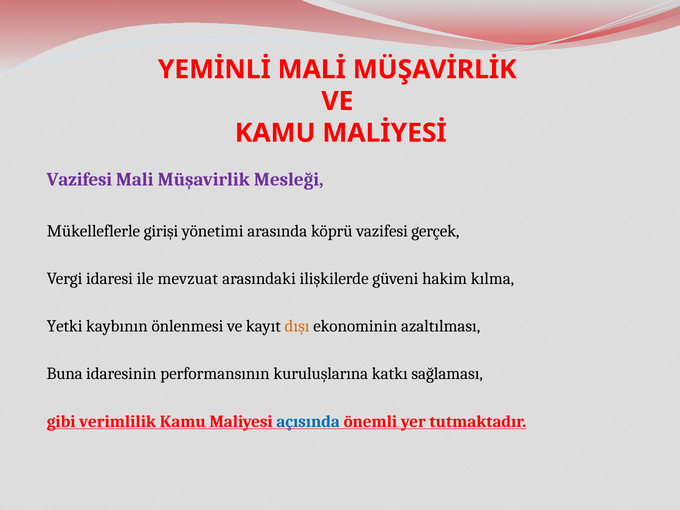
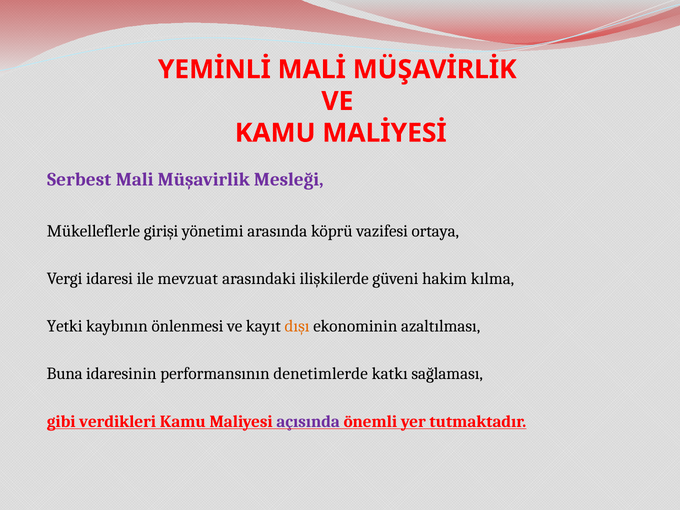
Vazifesi: Vazifesi -> Serbest (79, 180)
gerçek: gerçek -> ortaya (435, 231)
kuruluşlarına: kuruluşlarına -> denetimlerde (321, 374)
verimlilik: verimlilik -> verdikleri (118, 421)
açısında colour: blue -> purple (308, 421)
